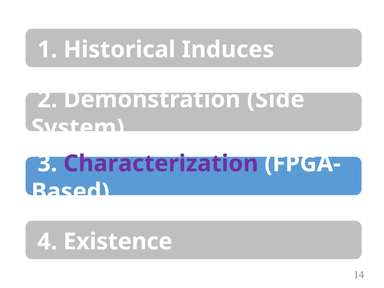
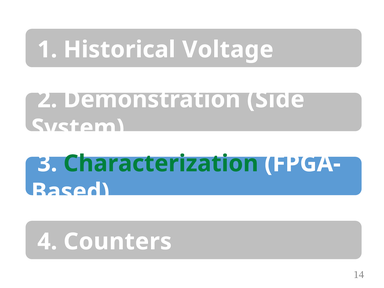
Induces: Induces -> Voltage (228, 50)
Characterization colour: purple -> green (161, 164)
Existence: Existence -> Counters (118, 242)
